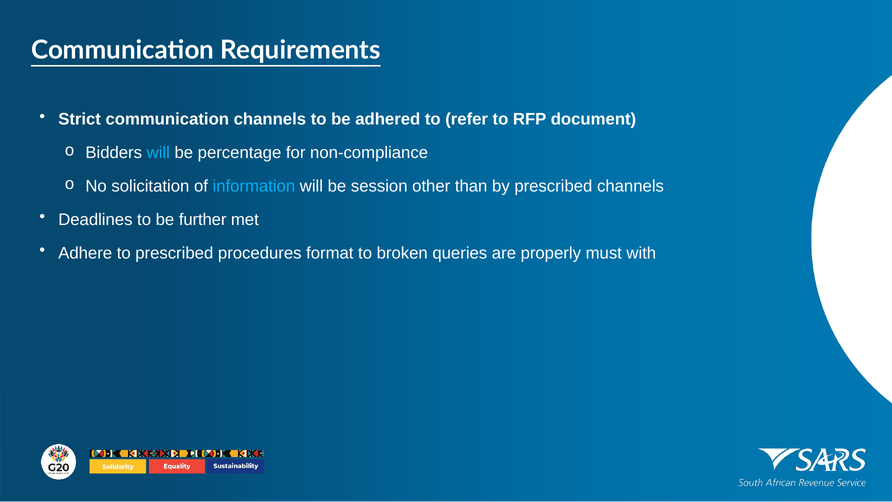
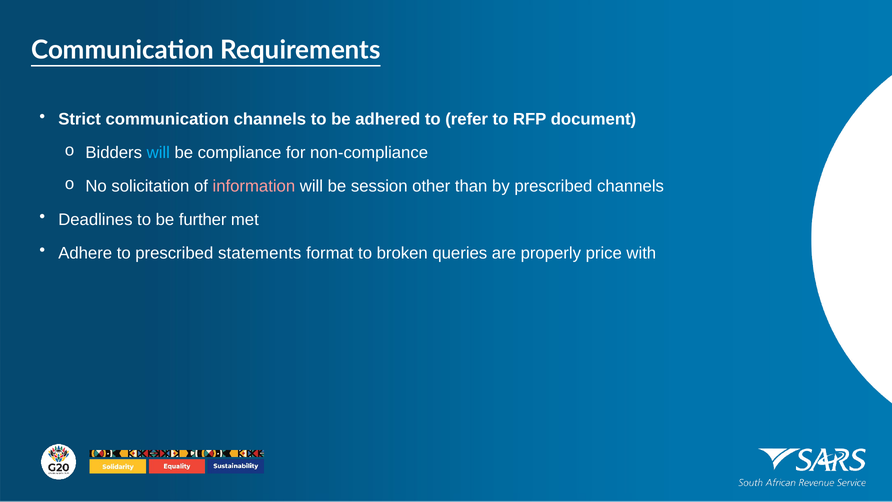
percentage: percentage -> compliance (240, 153)
information colour: light blue -> pink (254, 186)
procedures: procedures -> statements (260, 253)
must: must -> price (604, 253)
